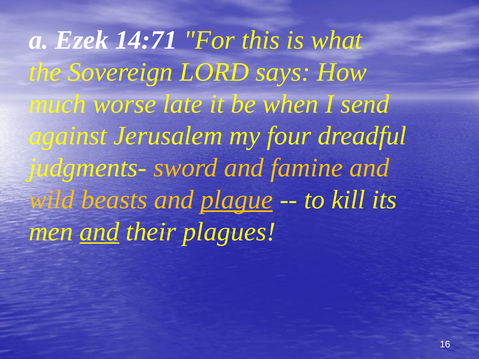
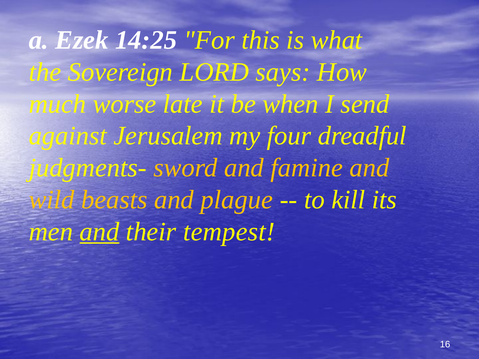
14:71: 14:71 -> 14:25 (146, 40)
plague underline: present -> none (237, 200)
plagues: plagues -> tempest (229, 232)
